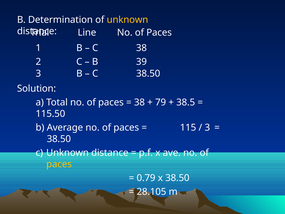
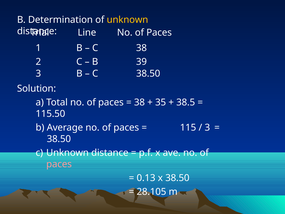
79: 79 -> 35 (161, 102)
paces colour: yellow -> pink (59, 164)
0.79: 0.79 -> 0.13 (146, 178)
